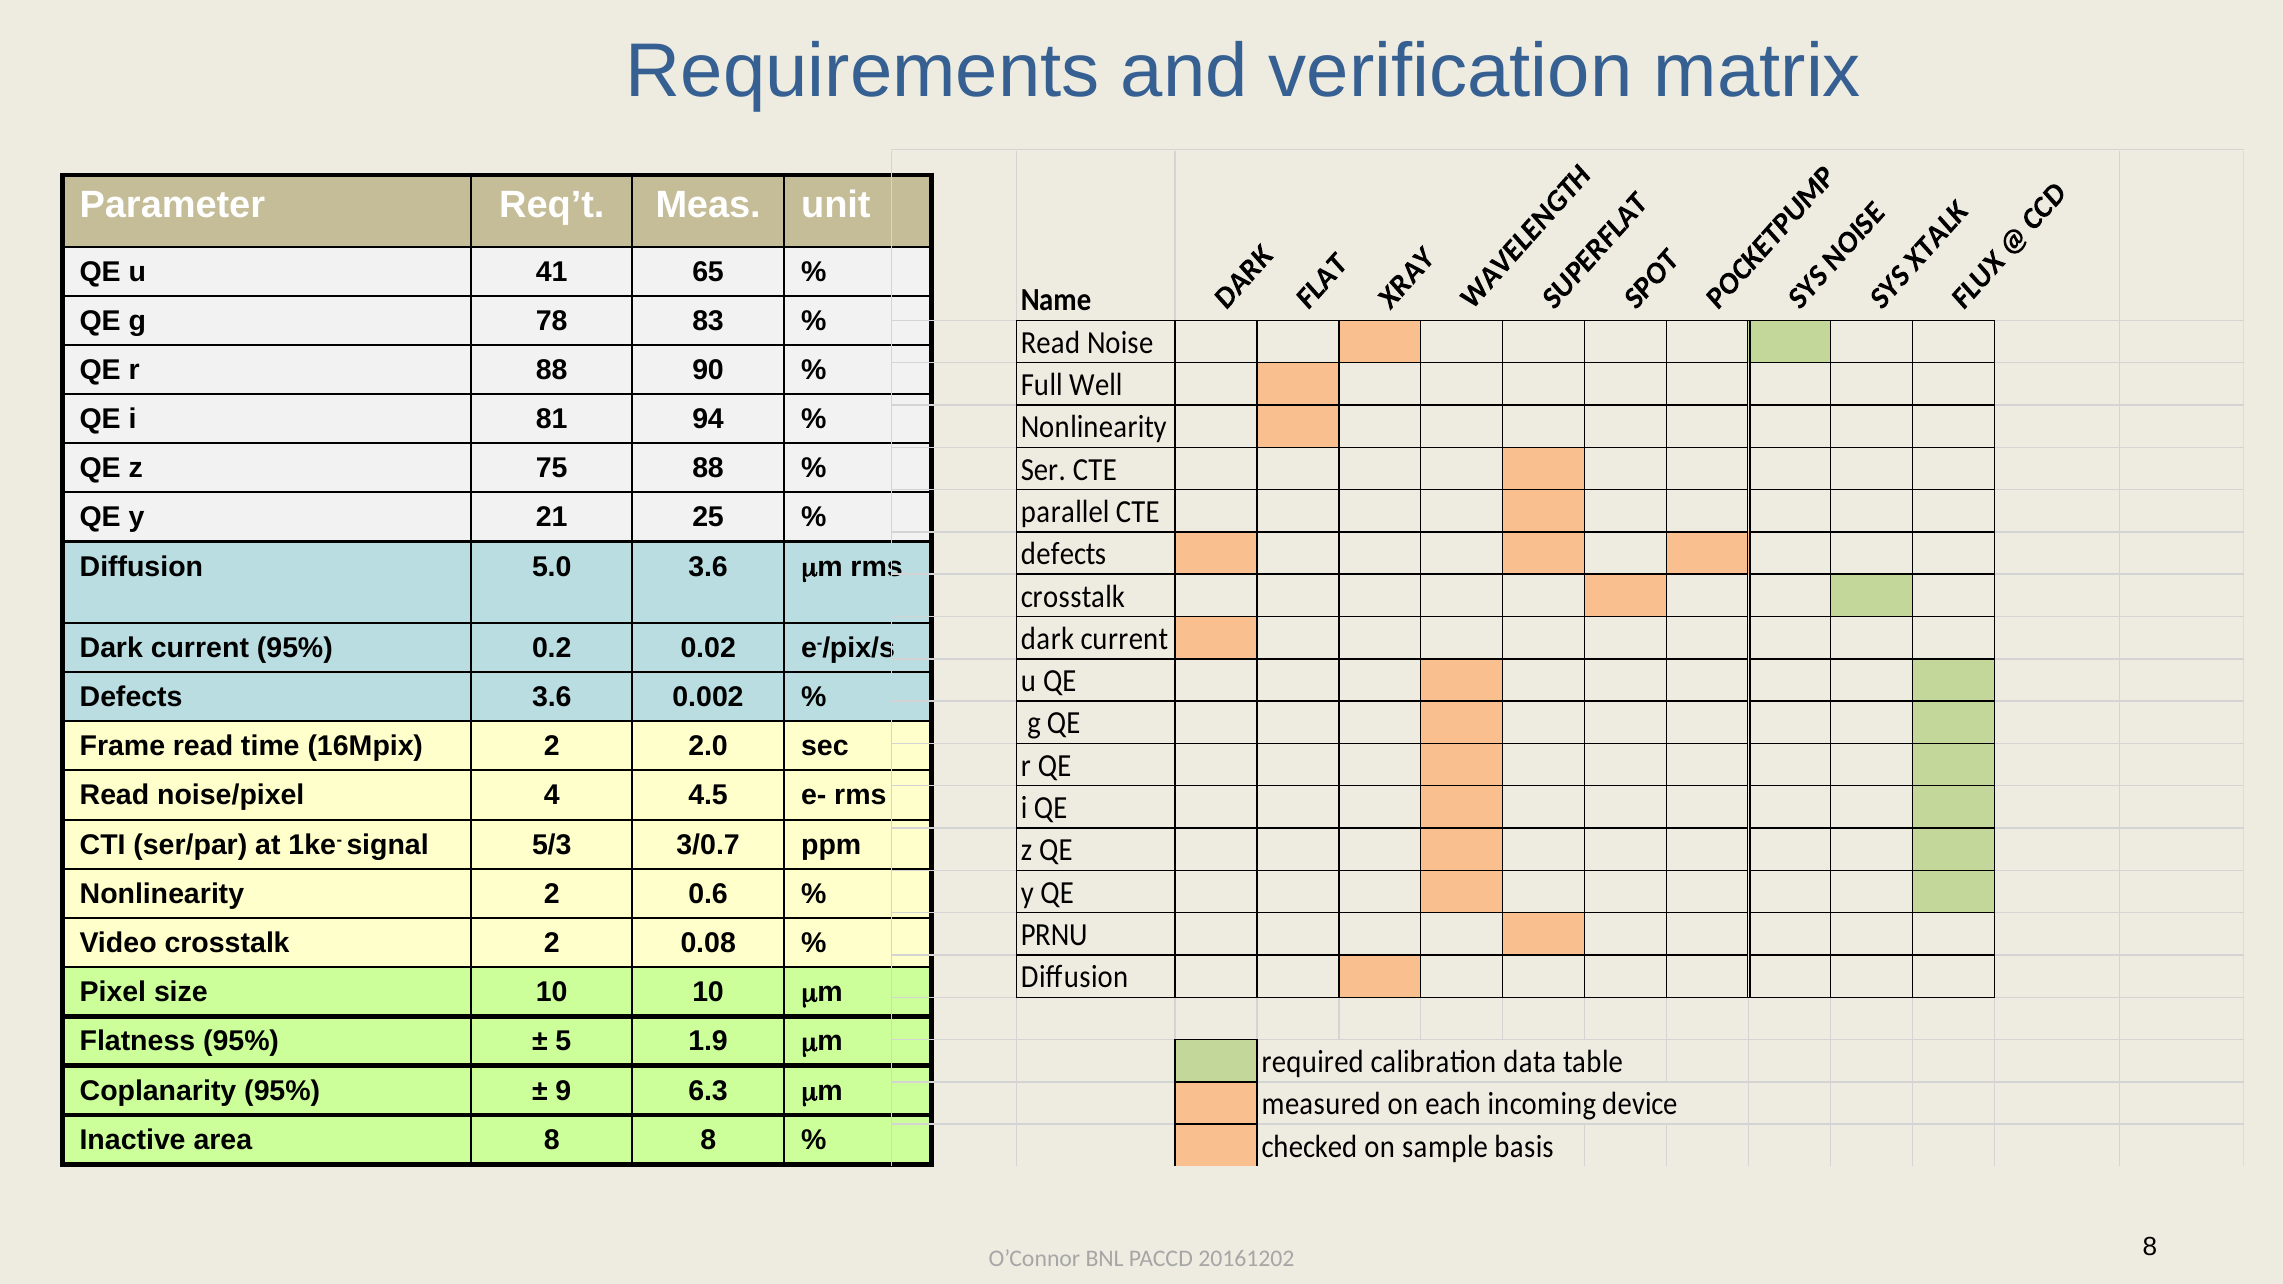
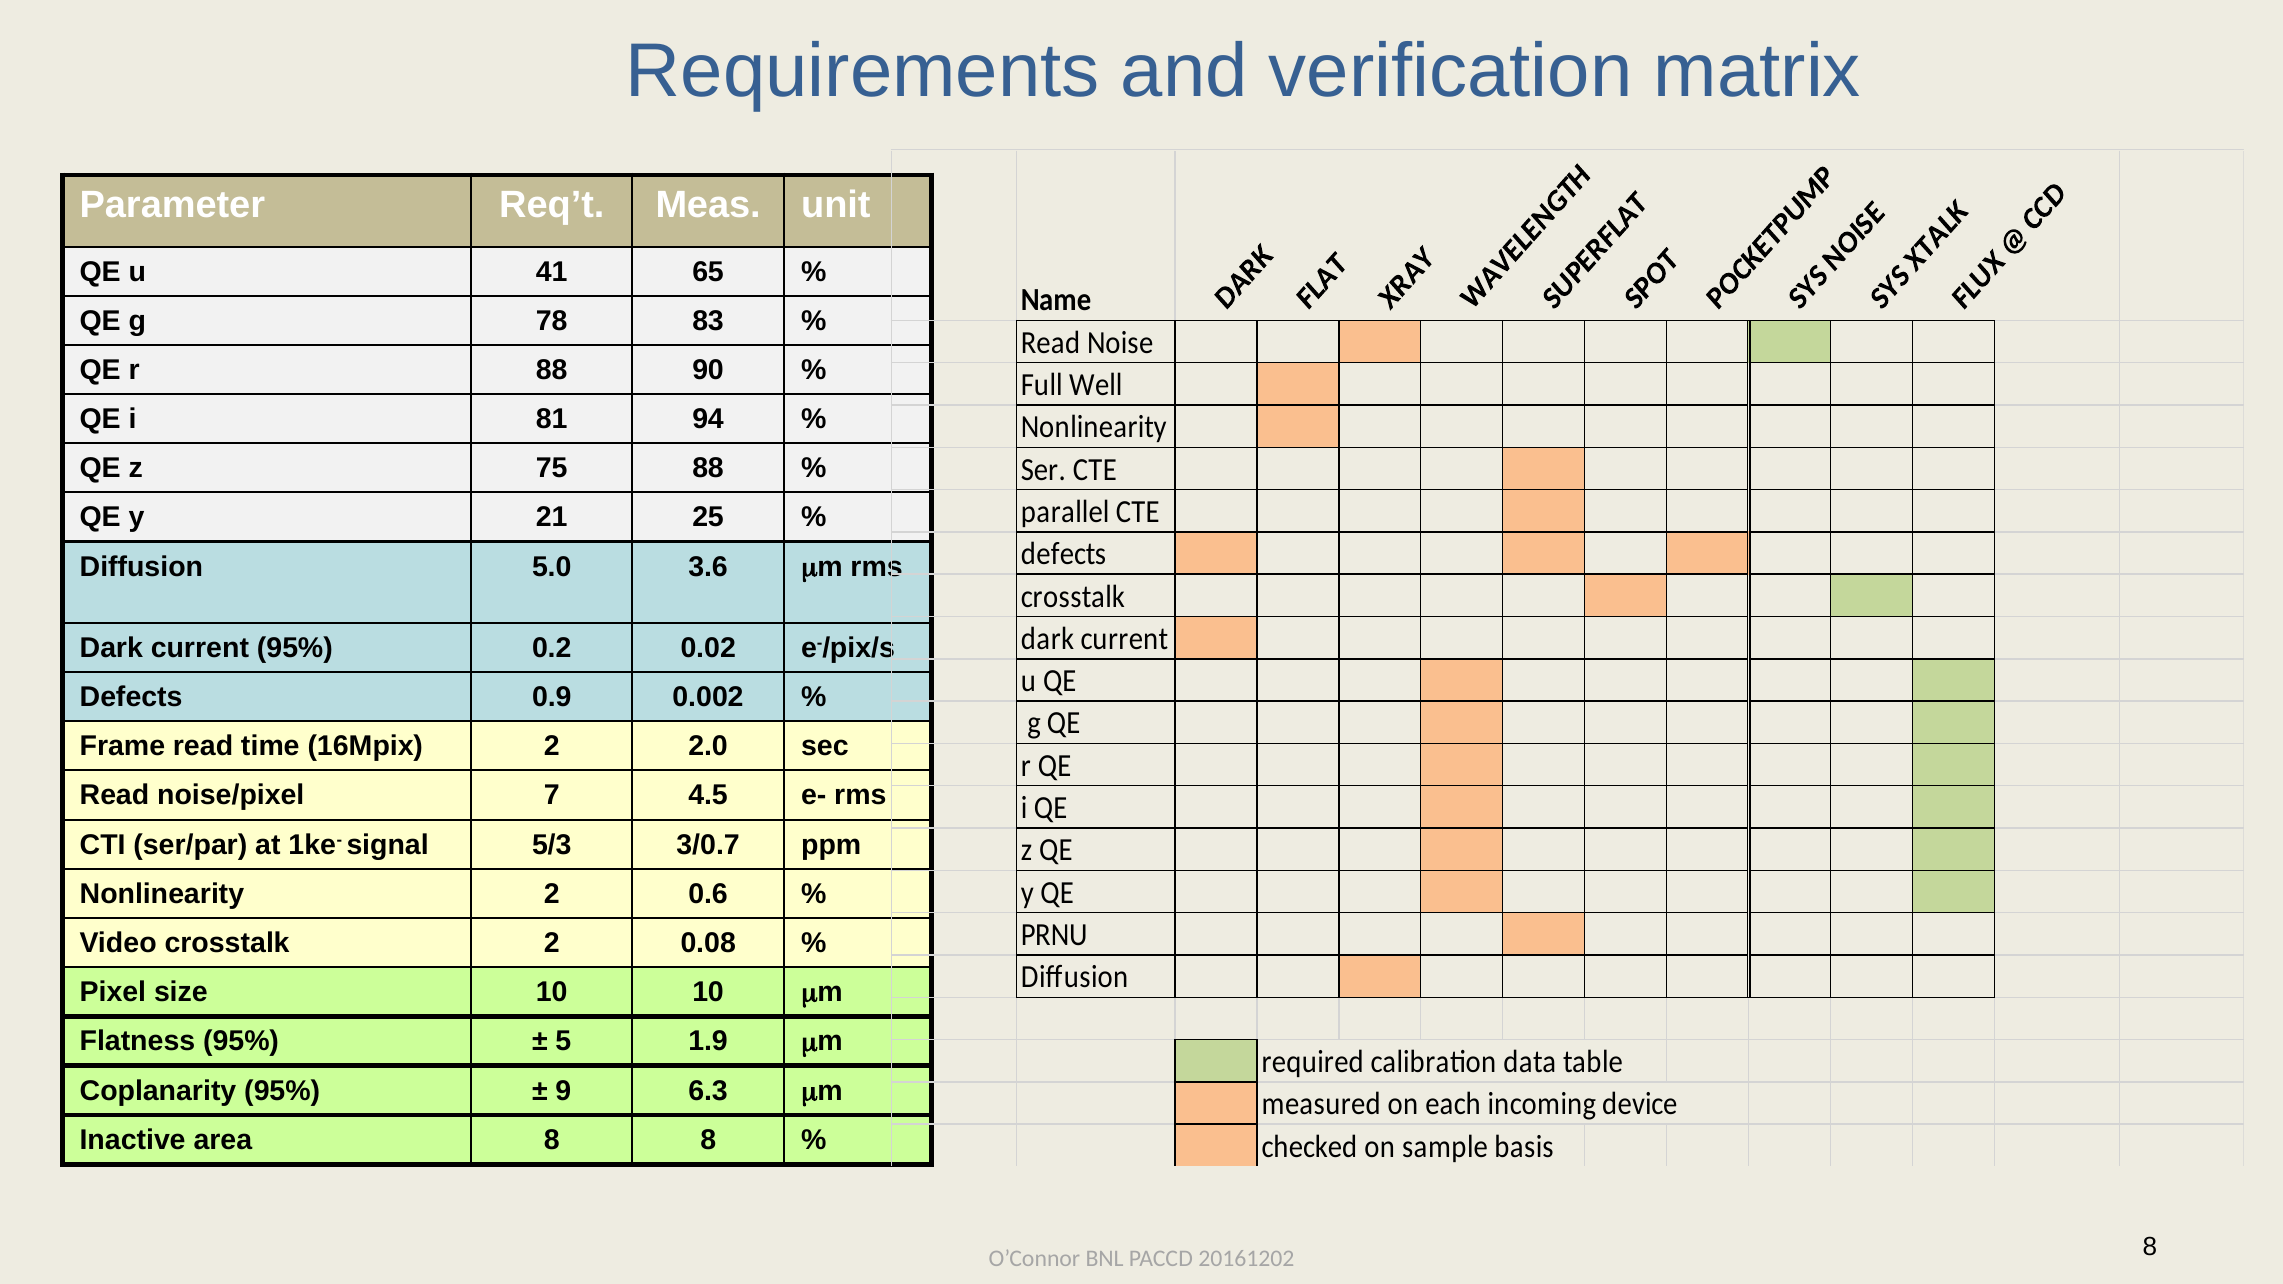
Defects 3.6: 3.6 -> 0.9 (552, 697)
4: 4 -> 7 (552, 796)
